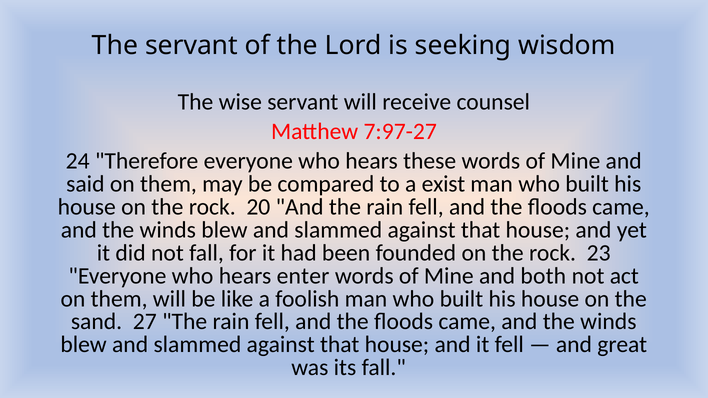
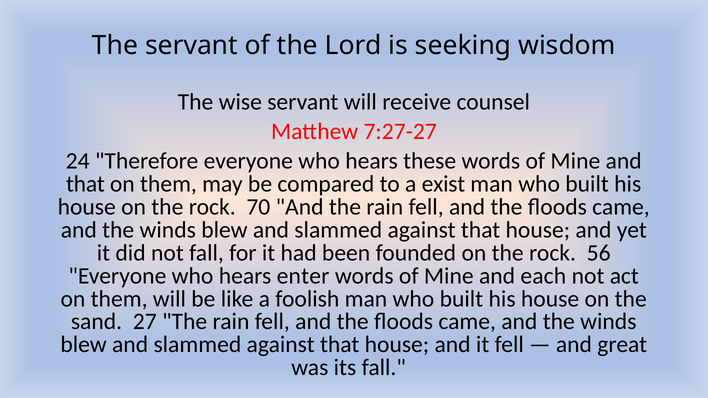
7:97-27: 7:97-27 -> 7:27-27 (400, 132)
said: said -> that (85, 184)
20: 20 -> 70 (258, 207)
23: 23 -> 56 (599, 253)
both: both -> each (543, 276)
